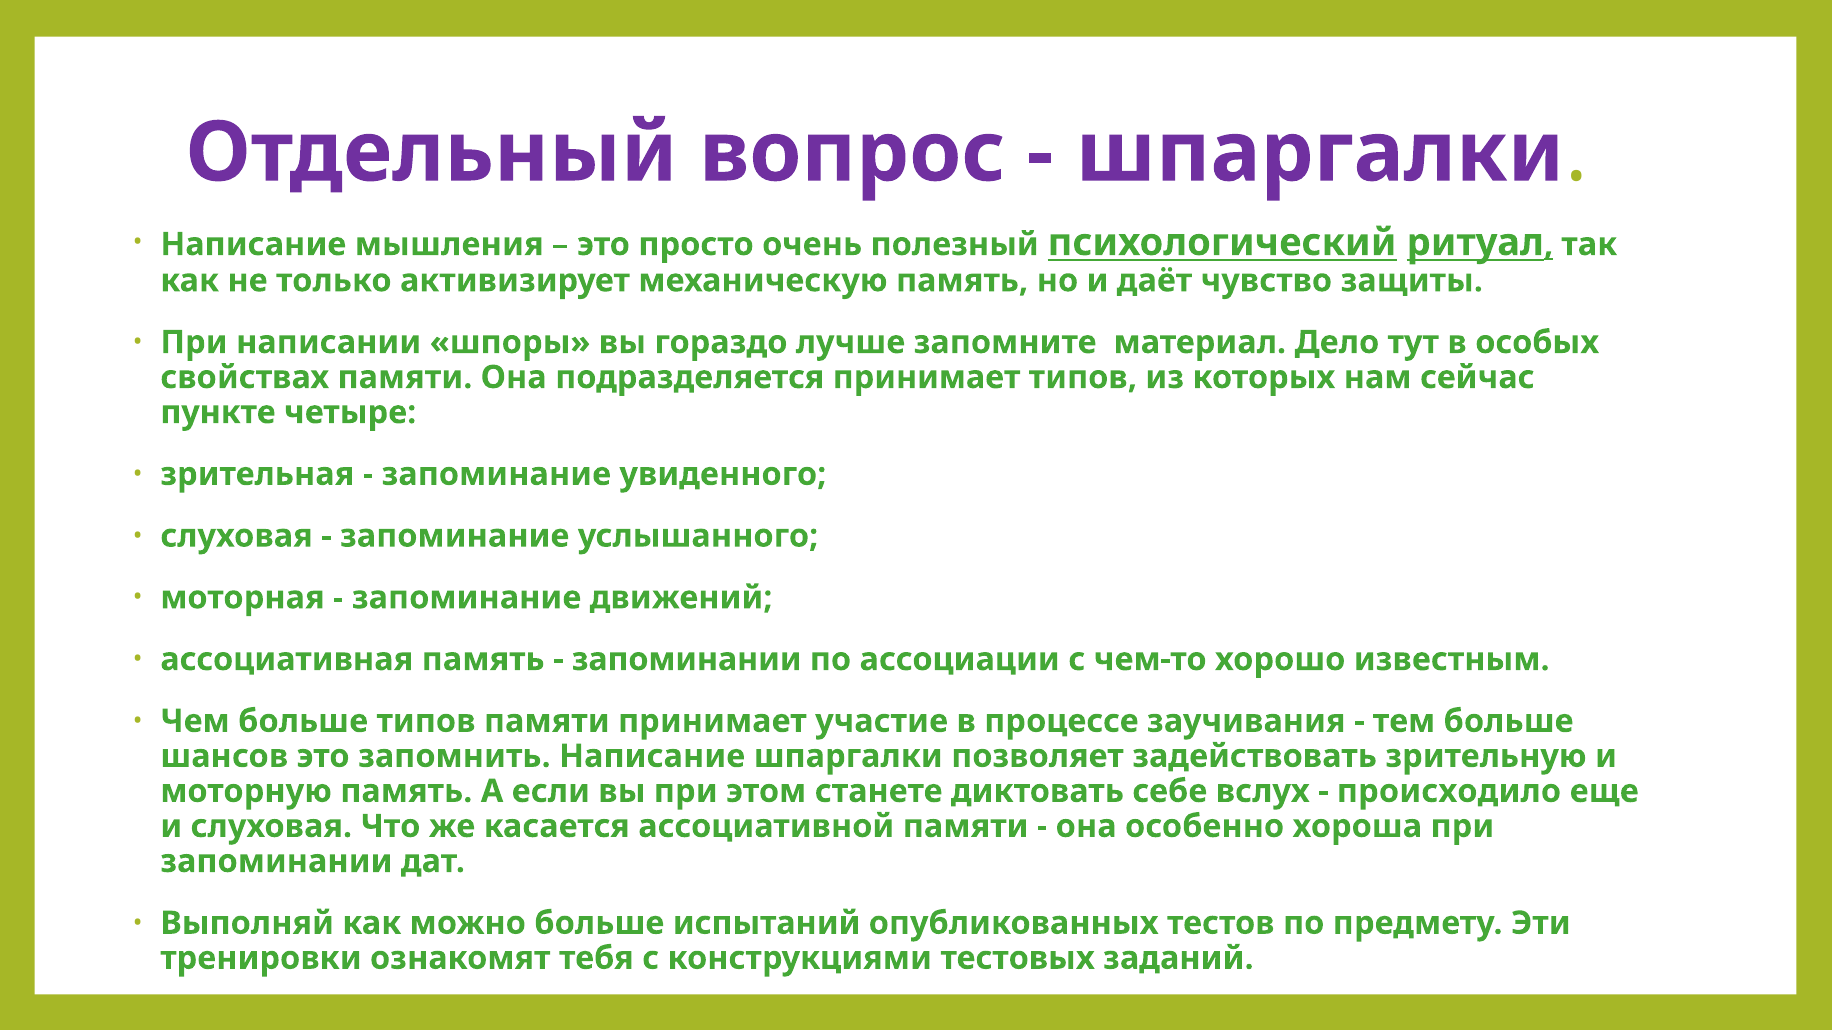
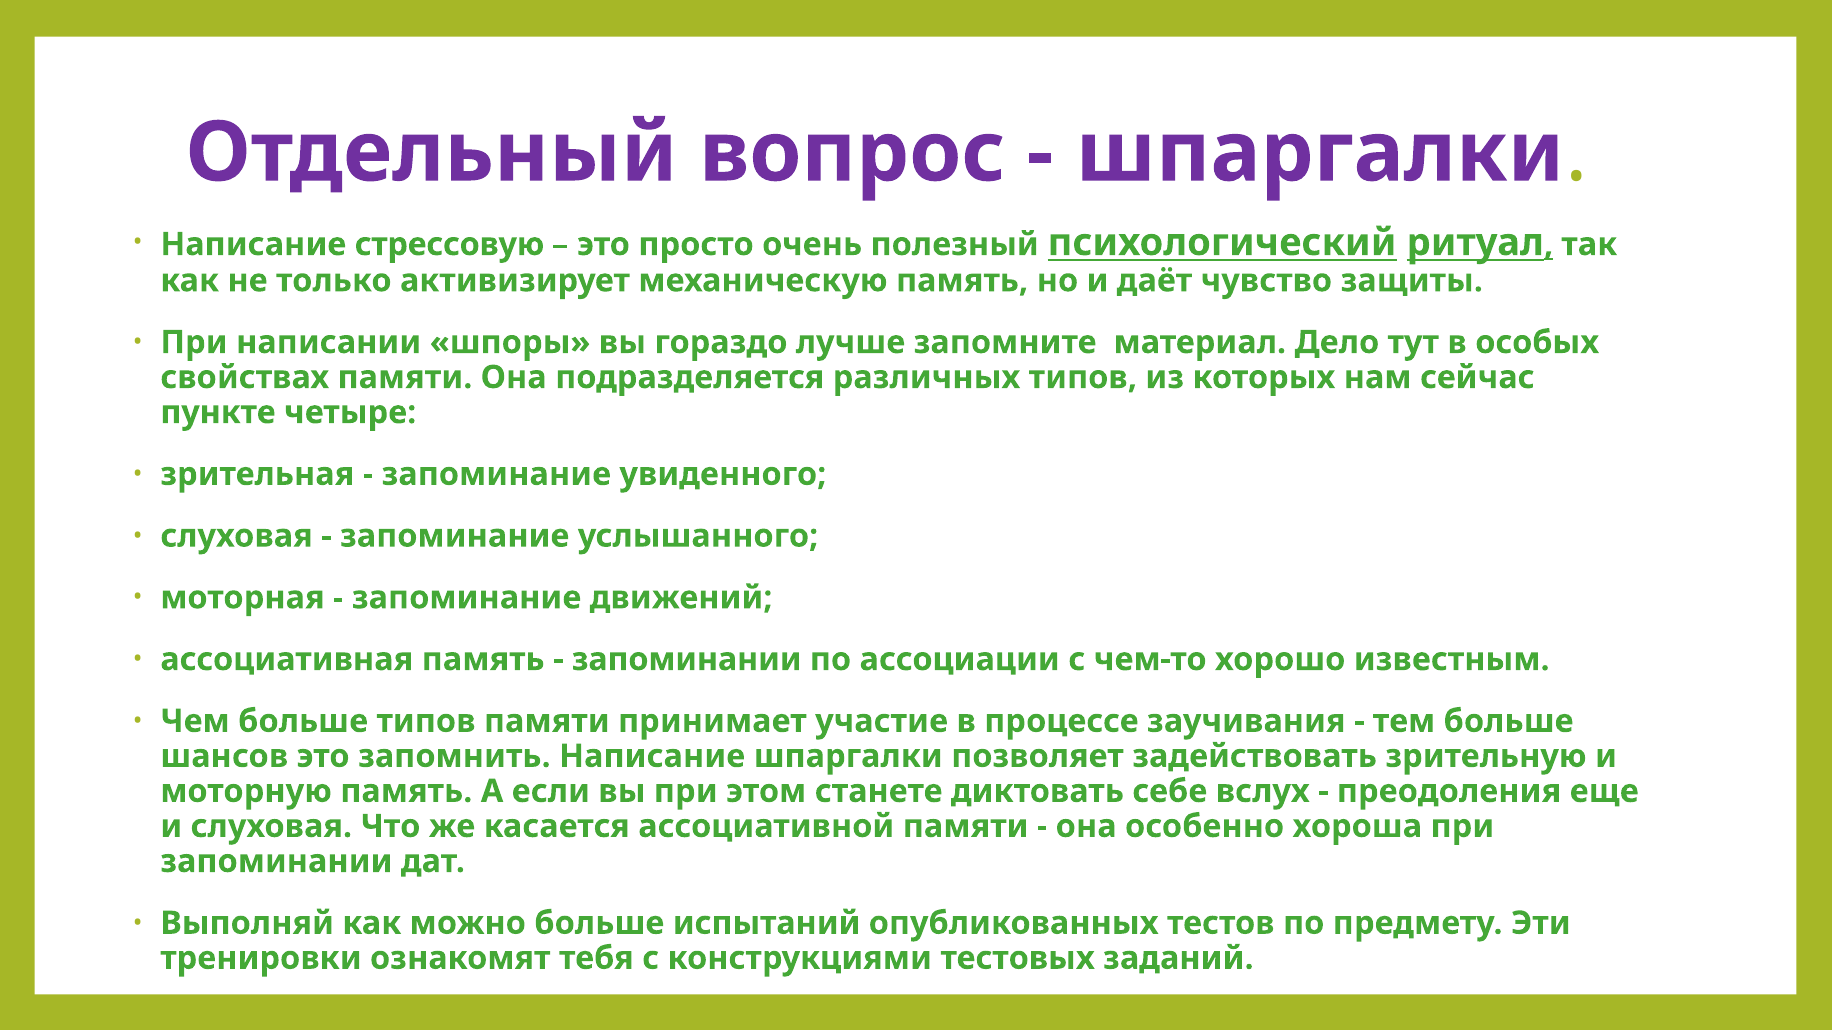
мышления: мышления -> стрессовую (449, 245)
подразделяется принимает: принимает -> различных (926, 378)
происходило: происходило -> преодоления (1449, 792)
